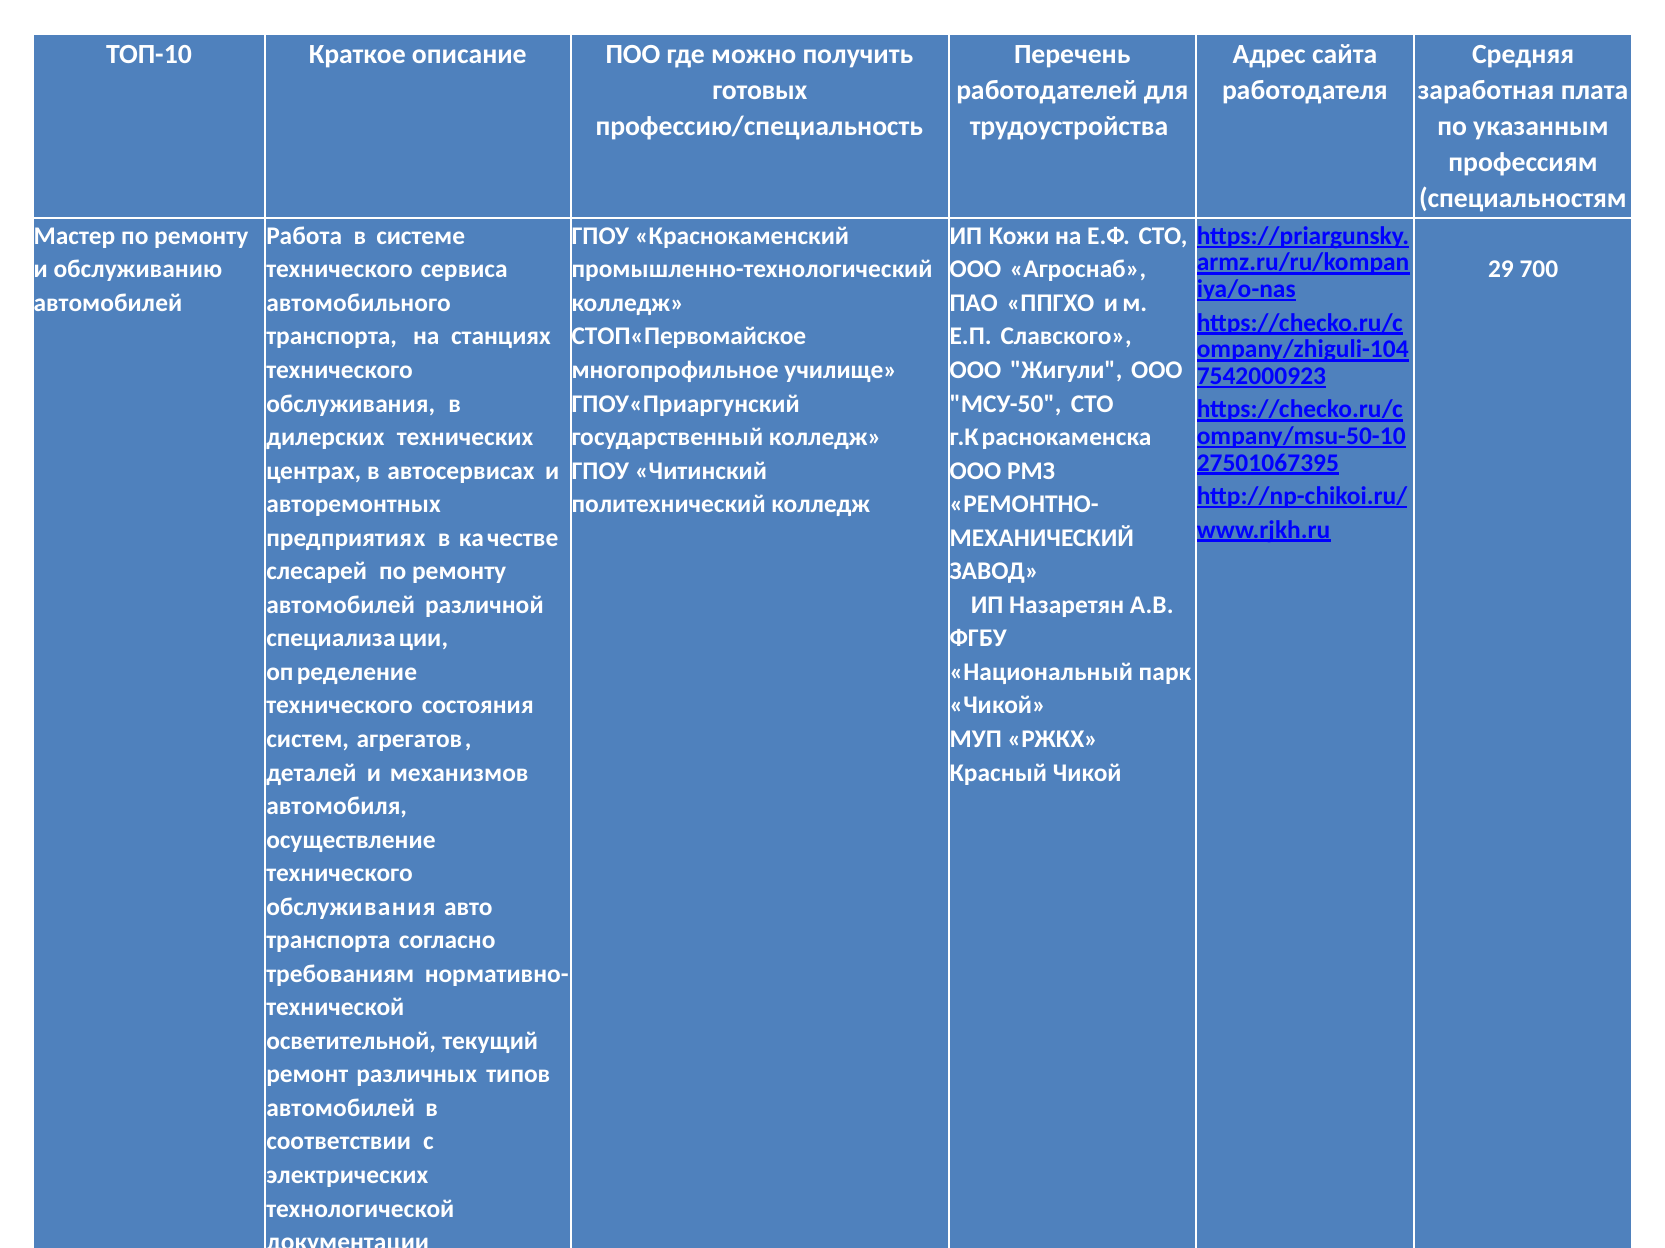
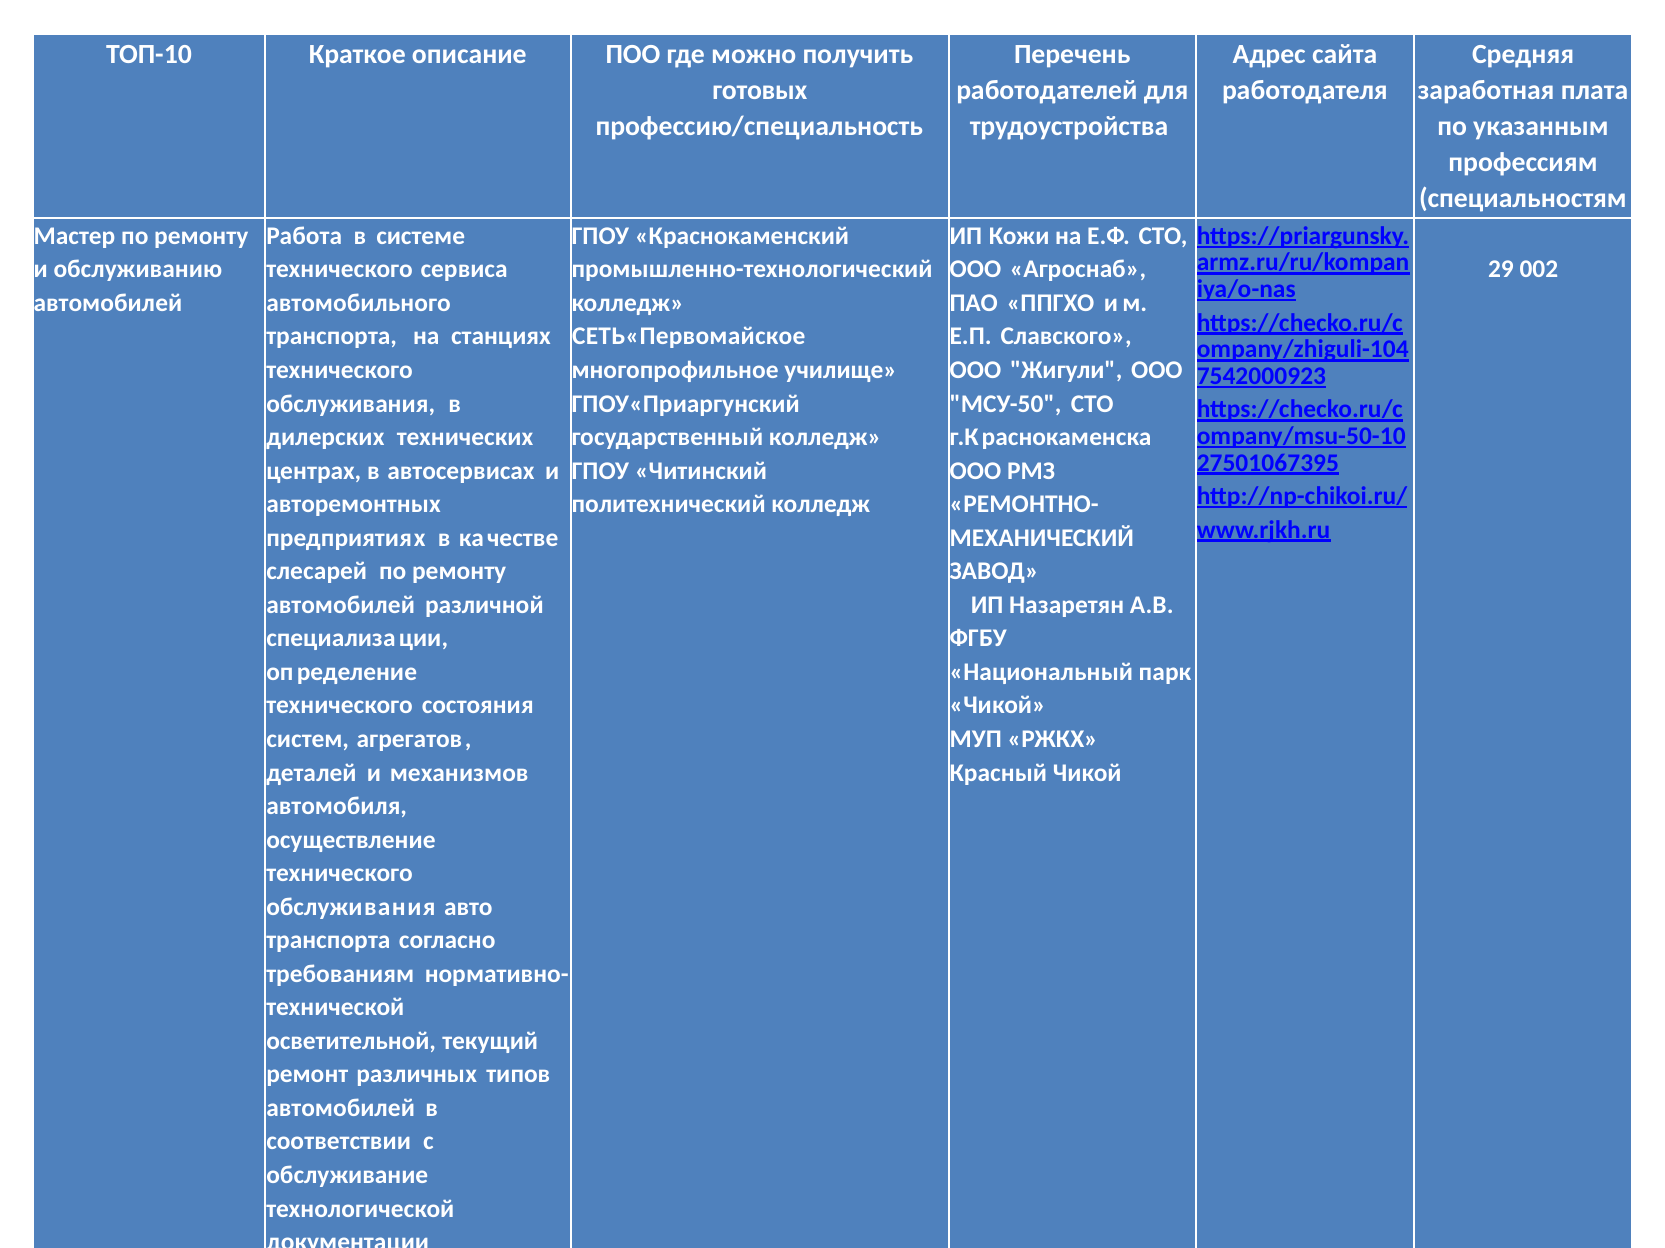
700: 700 -> 002 (1539, 270)
СТОП«Первомайское: СТОП«Первомайское -> СЕТЬ«Первомайское (689, 337)
электрических: электрических -> обслуживание (347, 1176)
